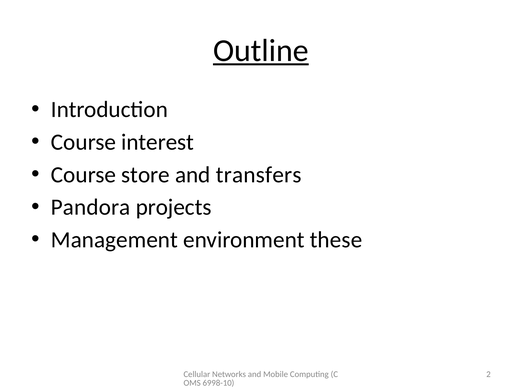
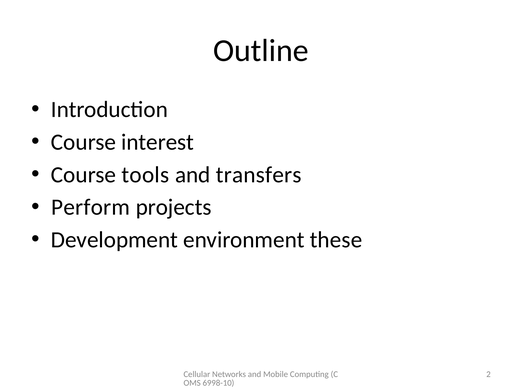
Outline underline: present -> none (261, 51)
store: store -> tools (145, 174)
Pandora: Pandora -> Perform (91, 207)
Management: Management -> Development (114, 239)
